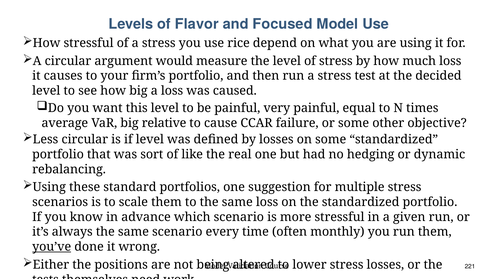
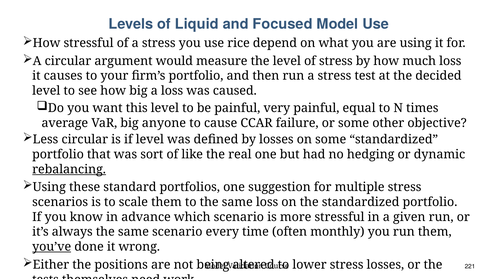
Flavor: Flavor -> Liquid (197, 24)
relative: relative -> anyone (164, 123)
rebalancing underline: none -> present (69, 169)
